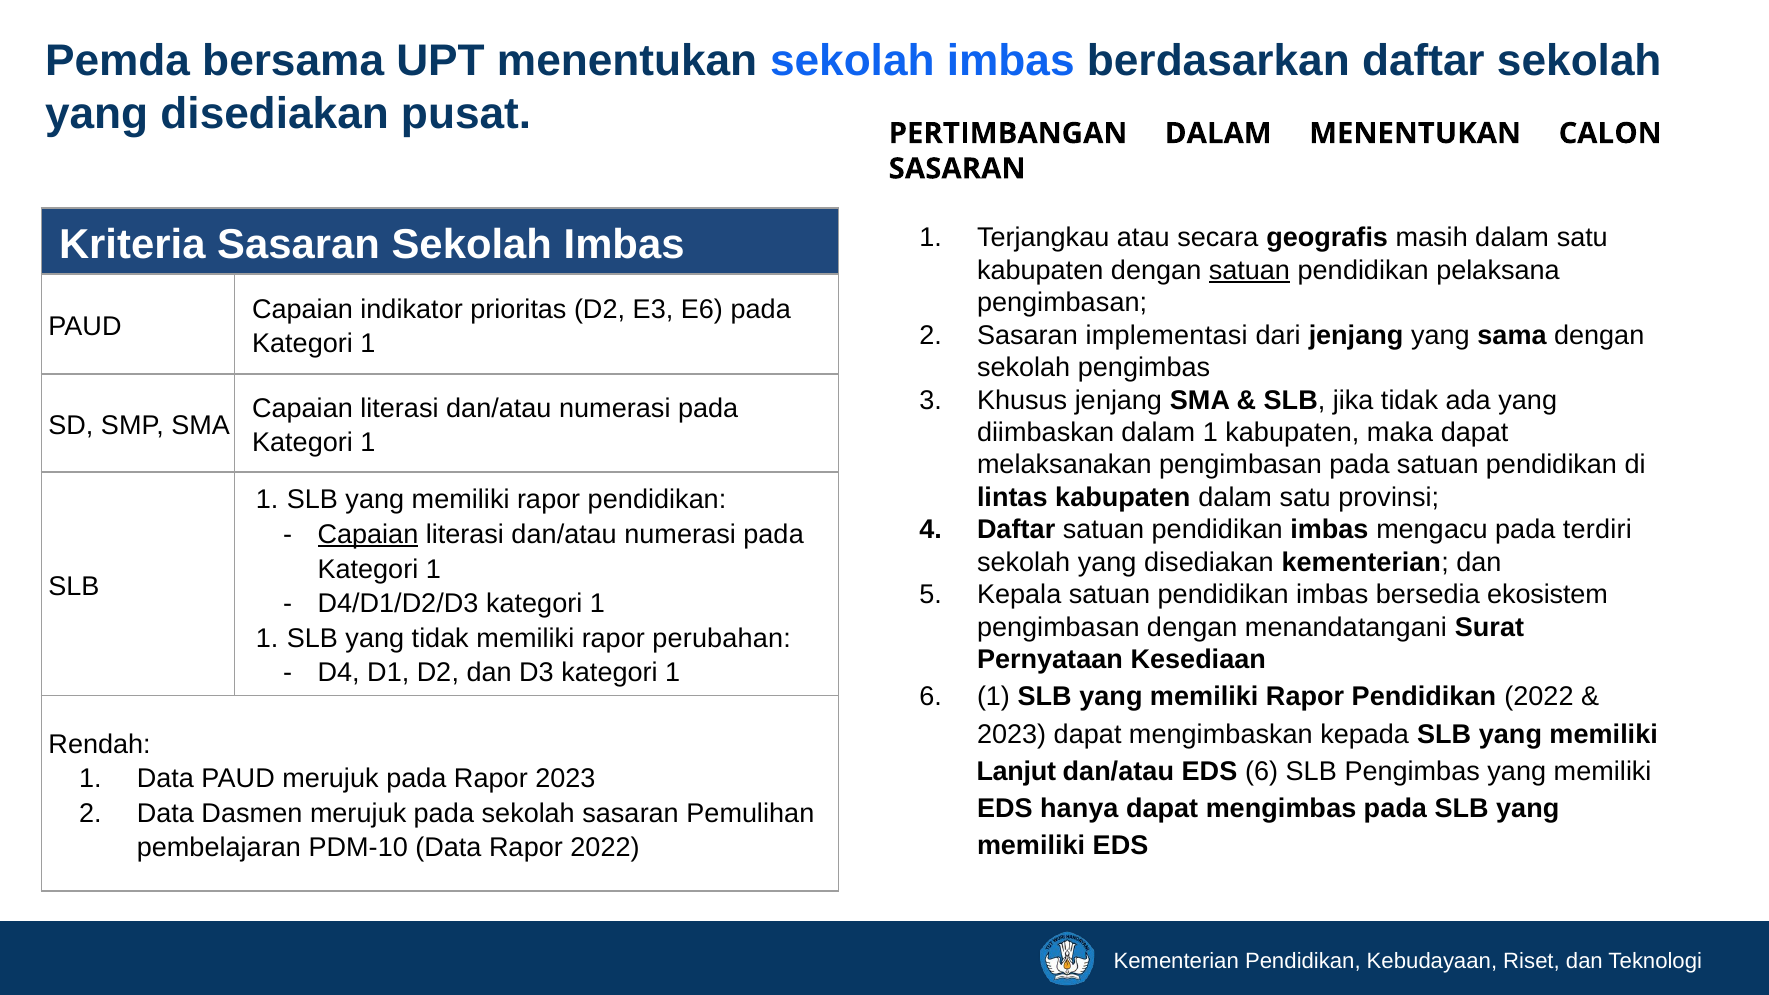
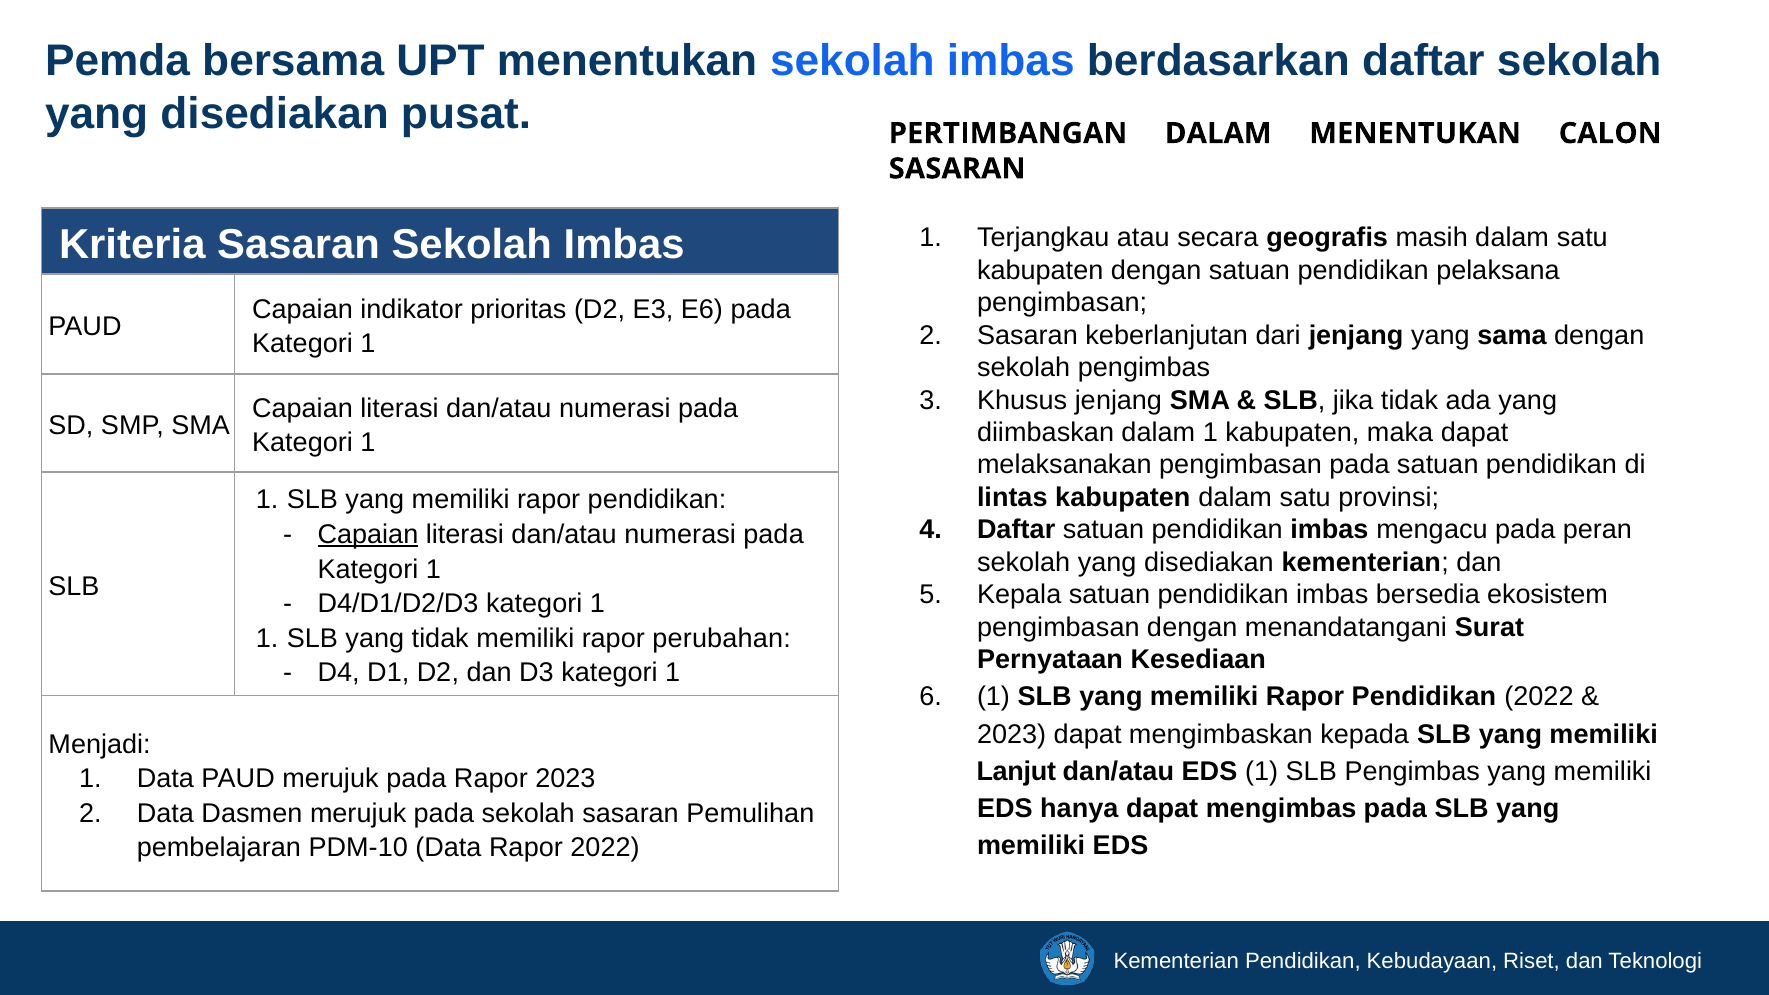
satuan underline: present -> none (1249, 270)
implementasi: implementasi -> keberlanjutan (1167, 335)
terdiri: terdiri -> peran (1597, 530)
Rendah: Rendah -> Menjadi (100, 744)
EDS 6: 6 -> 1 (1262, 772)
